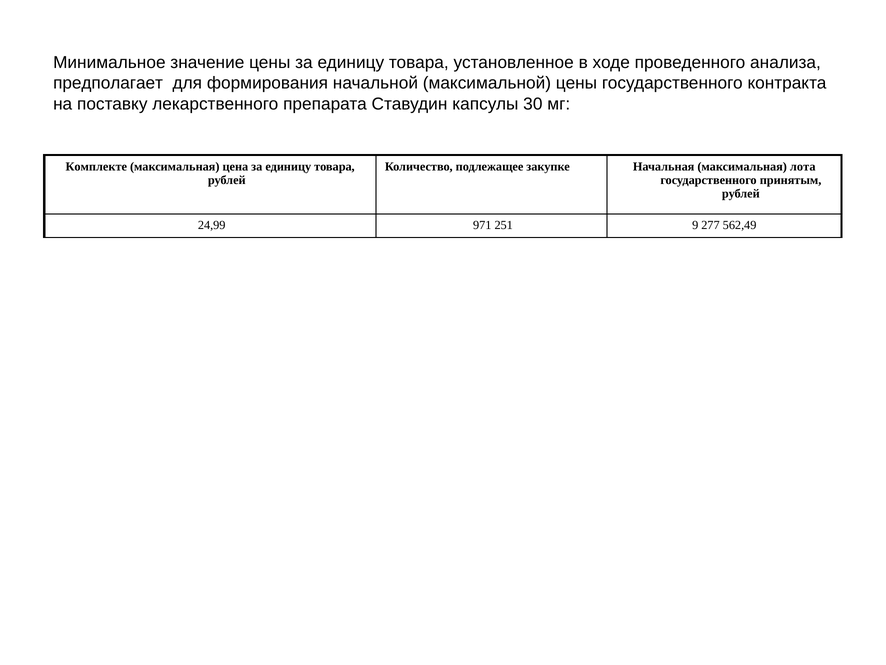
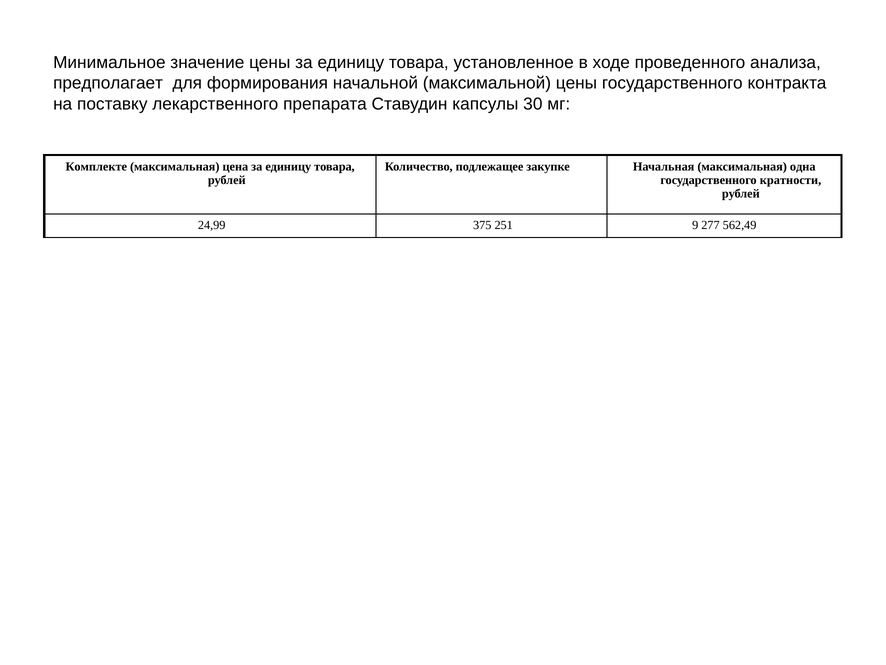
лота: лота -> одна (803, 166)
принятым: принятым -> кратности (791, 180)
971: 971 -> 375 (482, 225)
